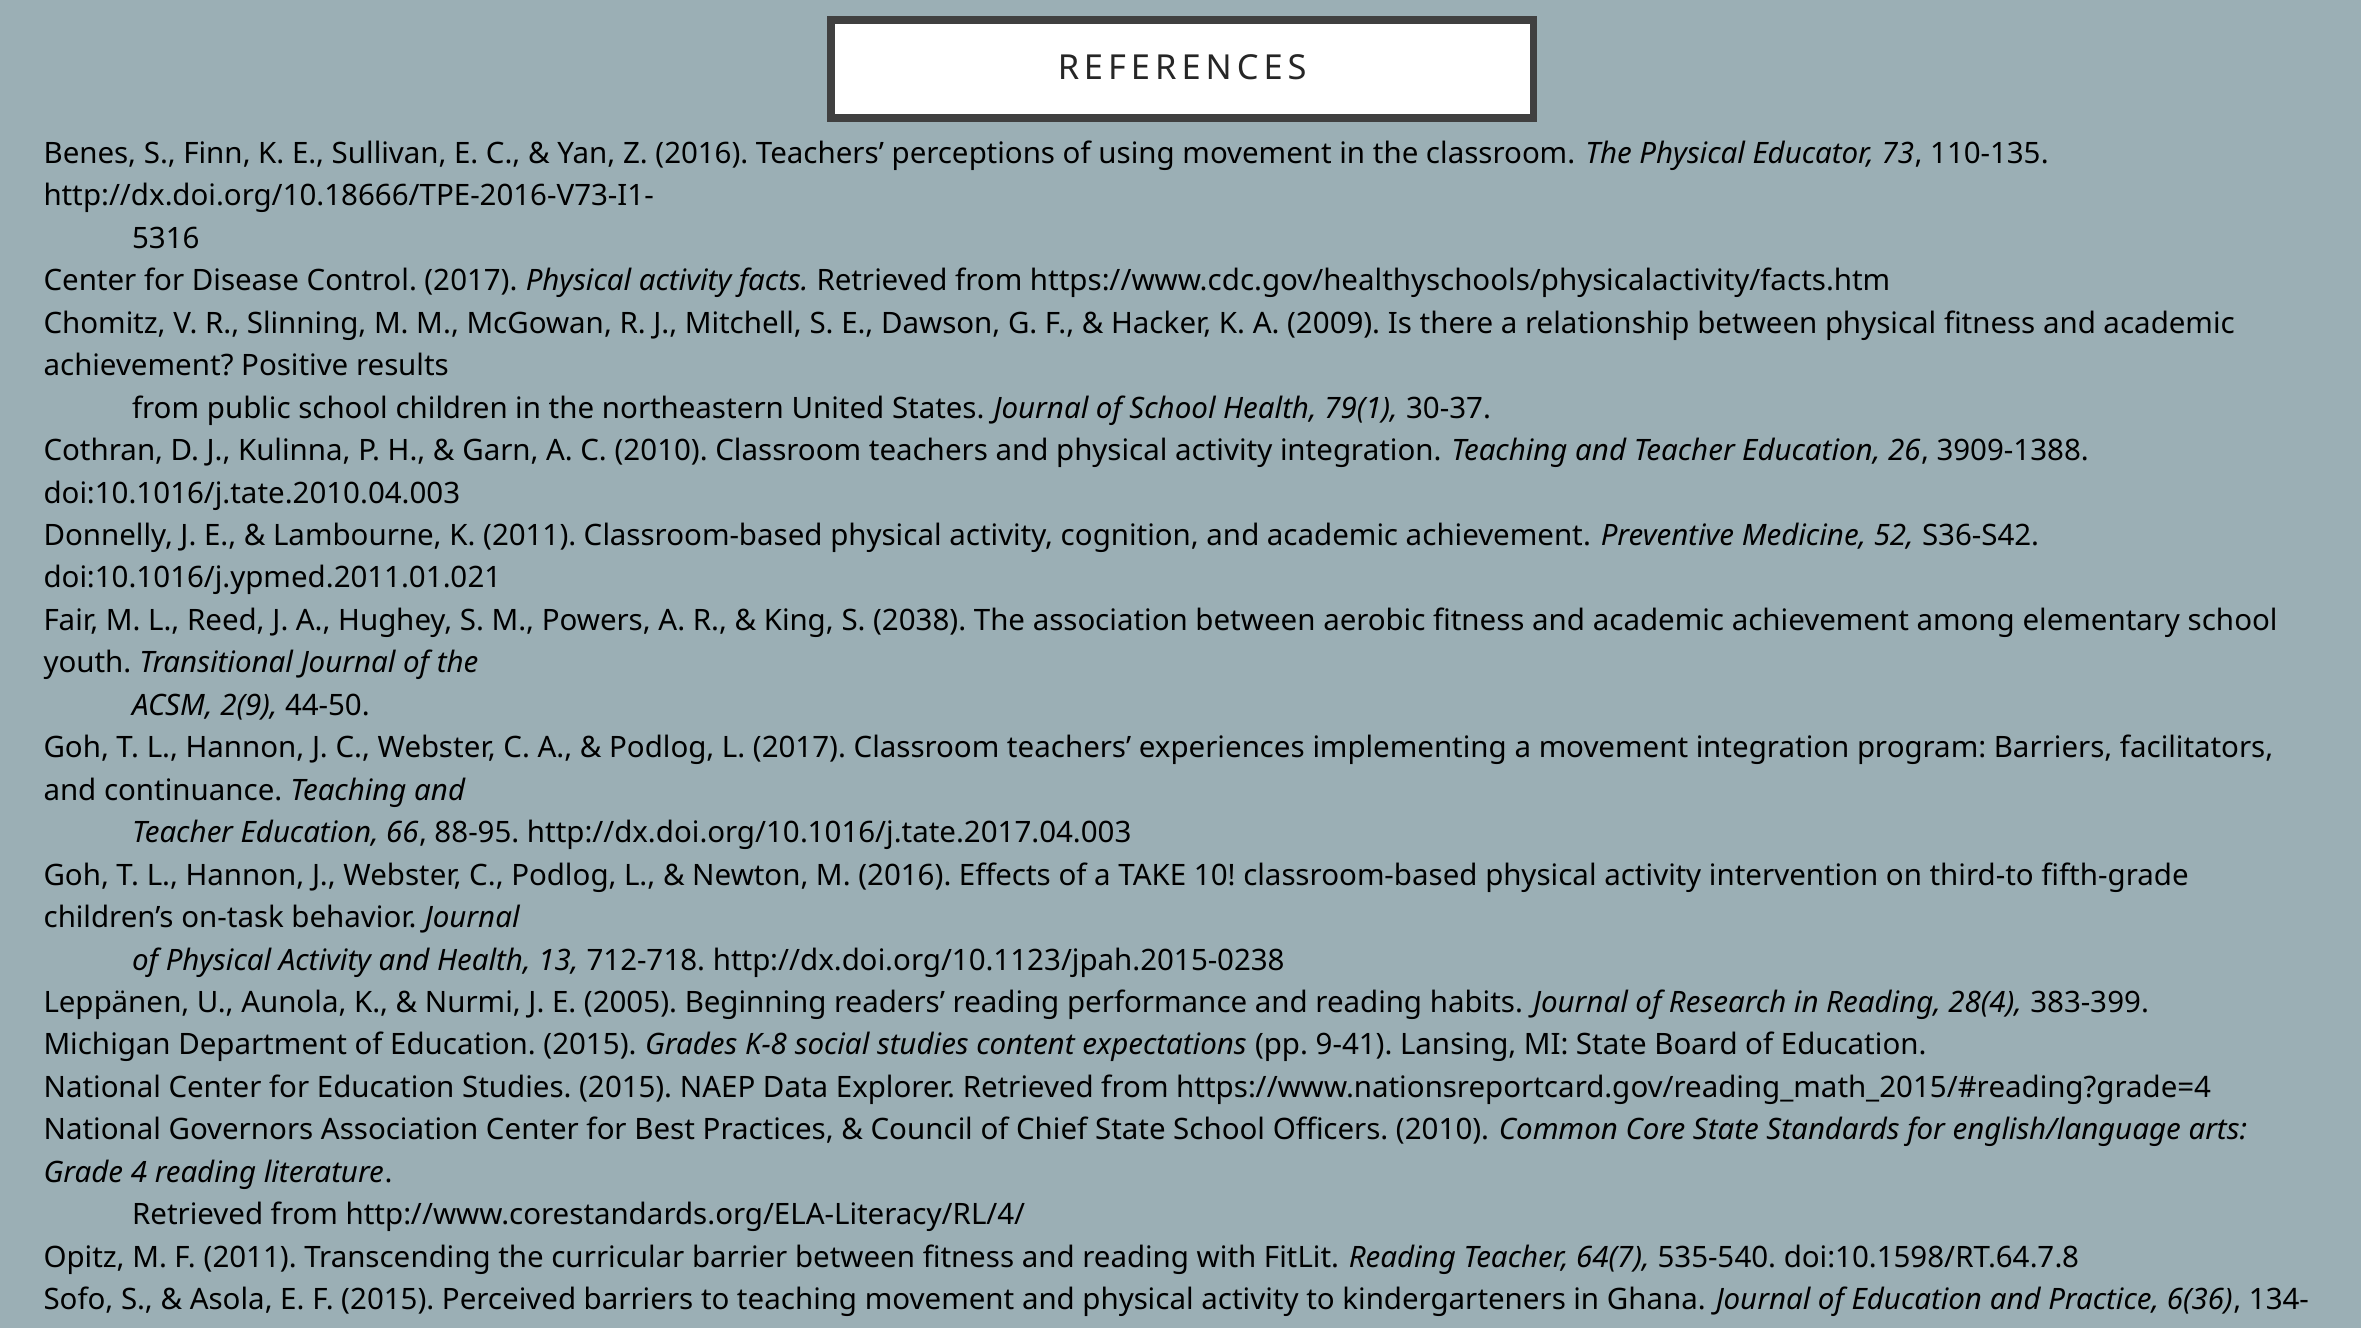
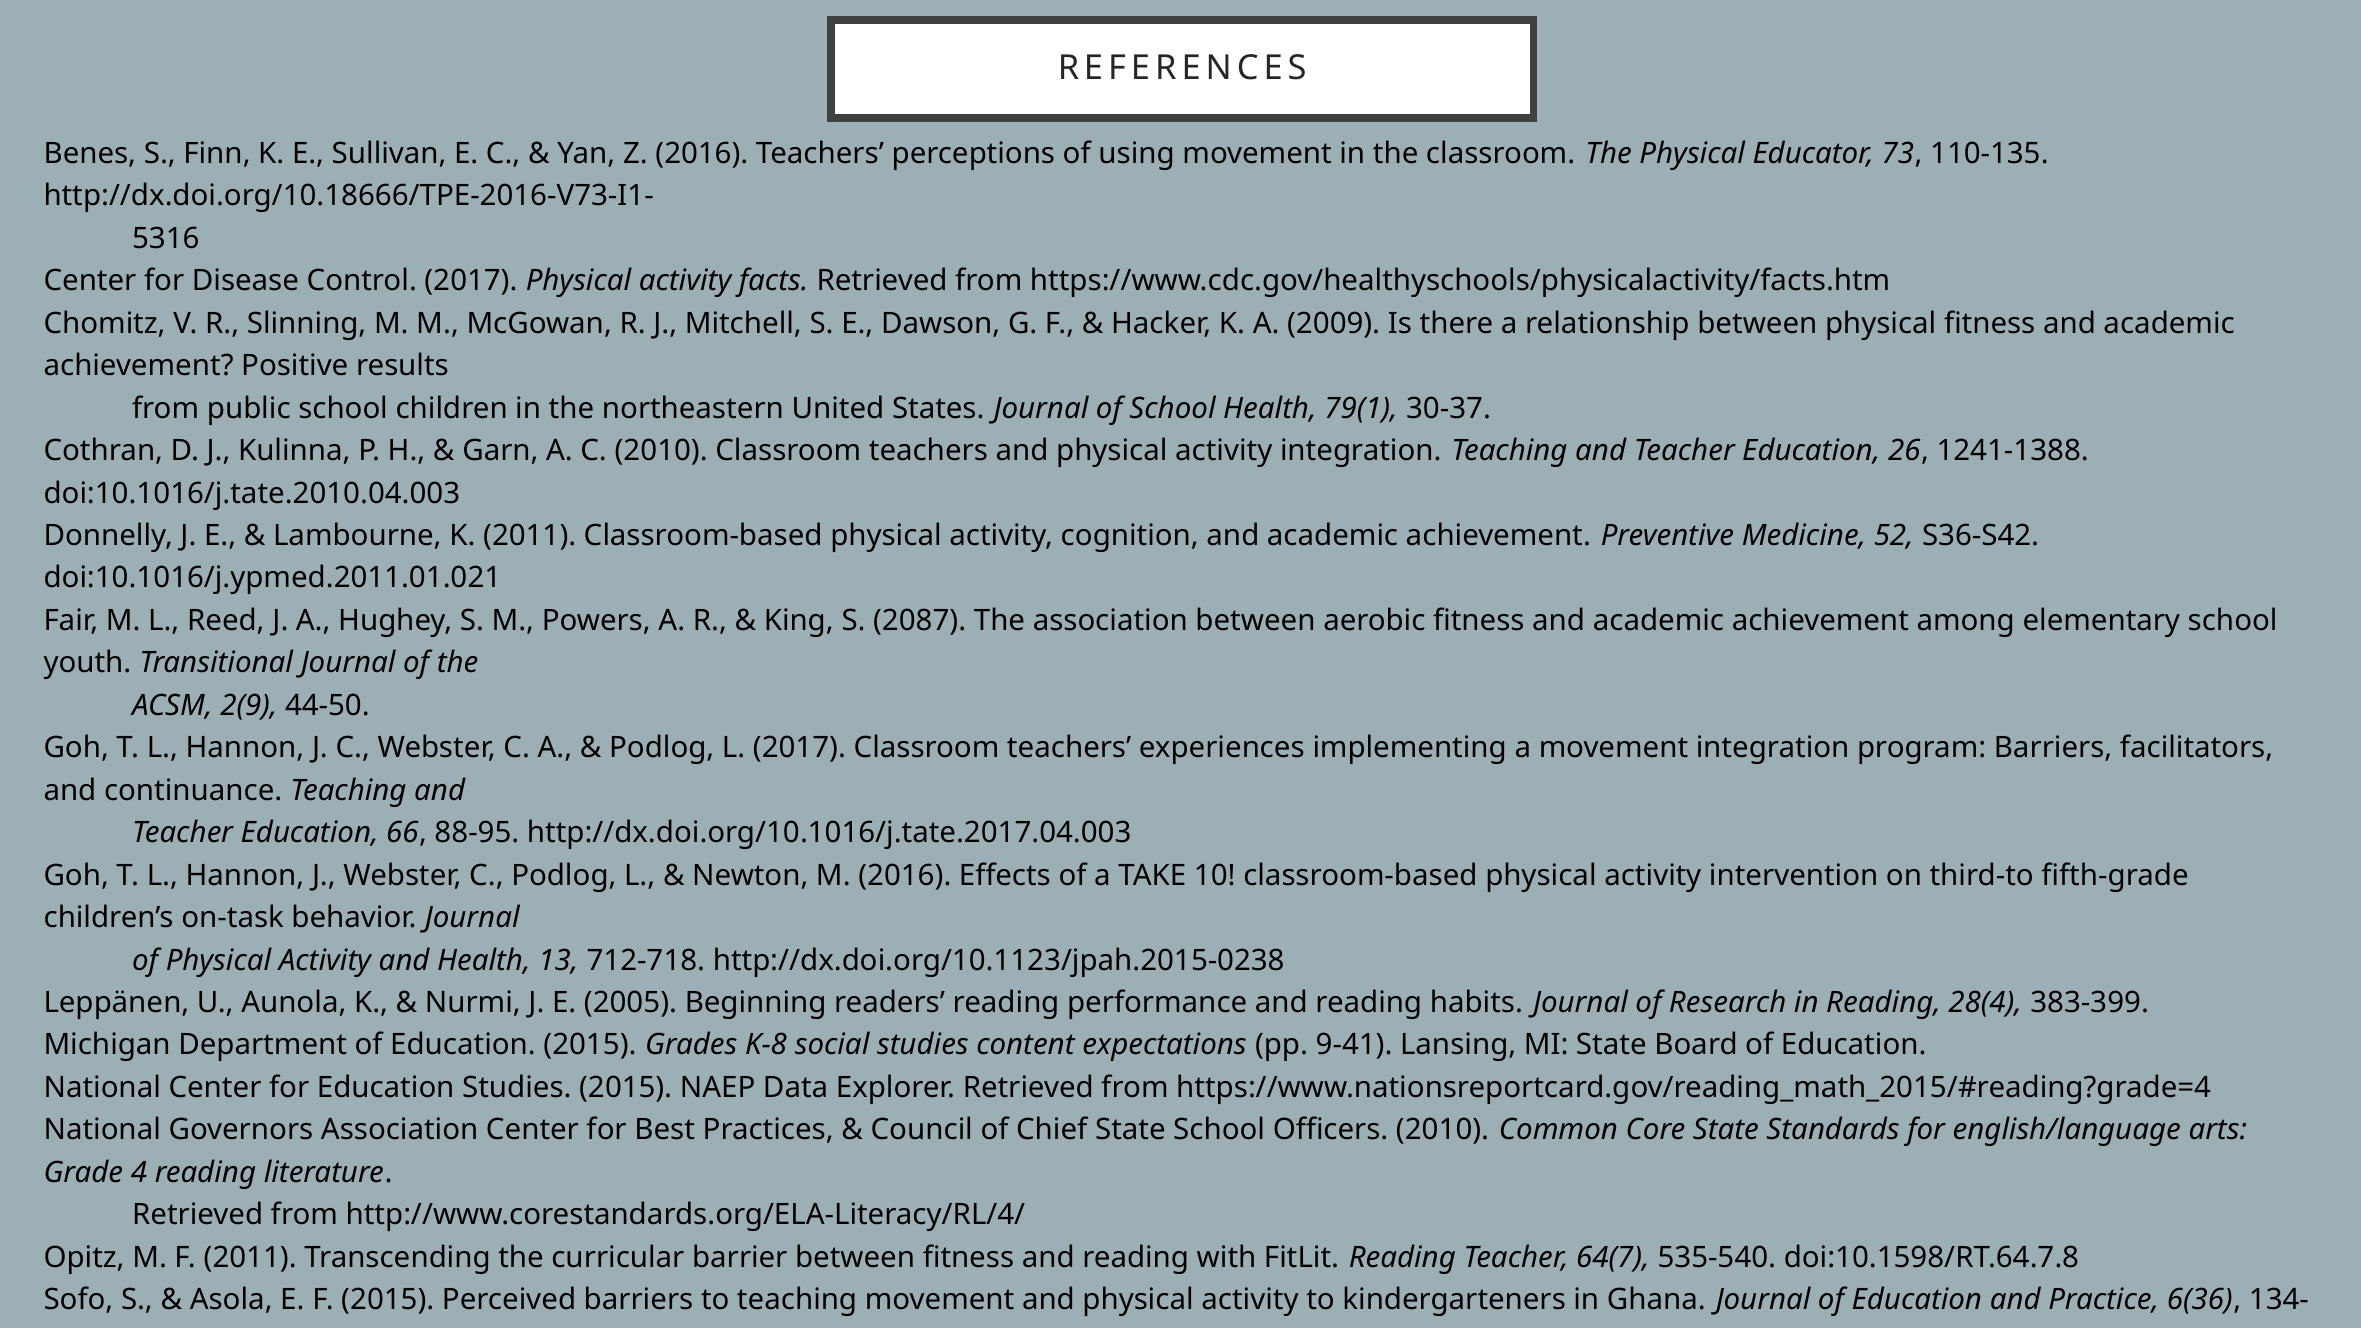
3909-1388: 3909-1388 -> 1241-1388 (2013, 451)
2038: 2038 -> 2087 (920, 621)
